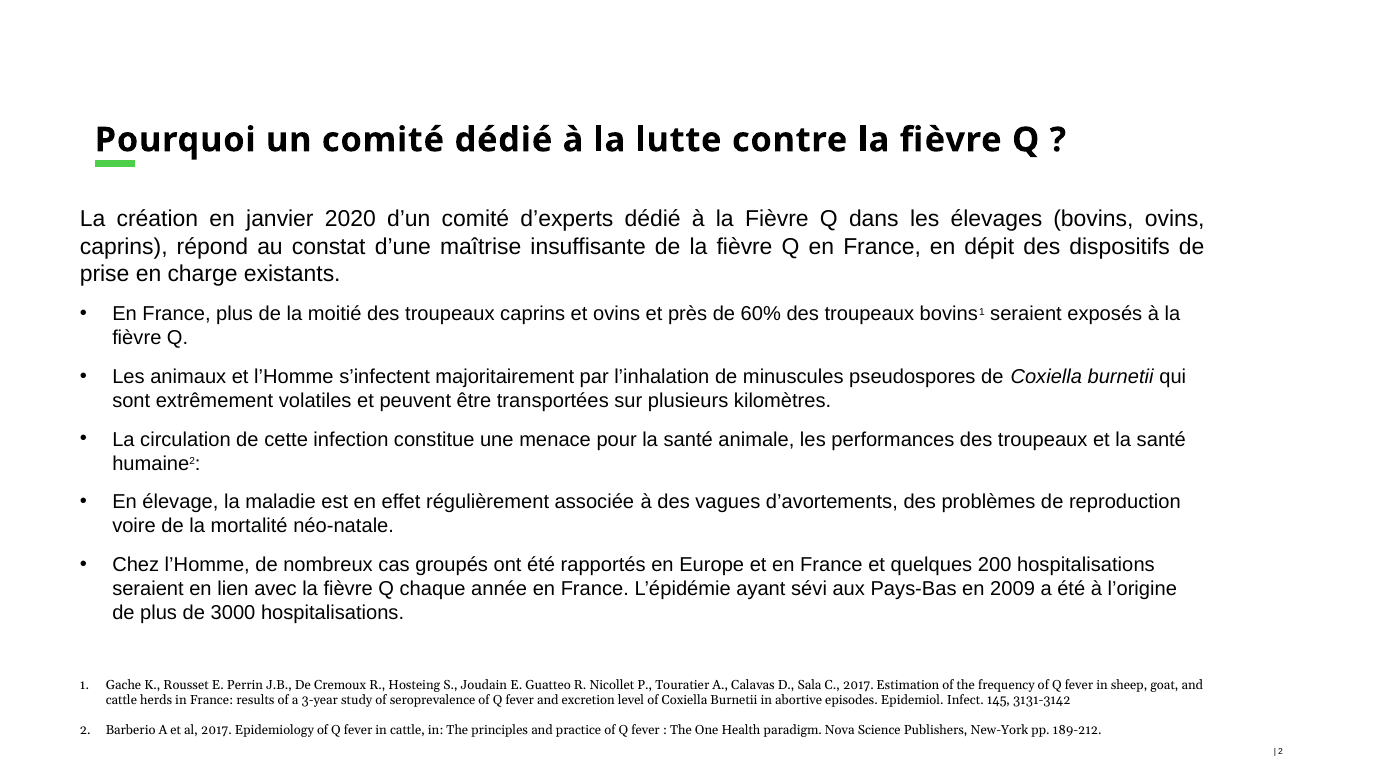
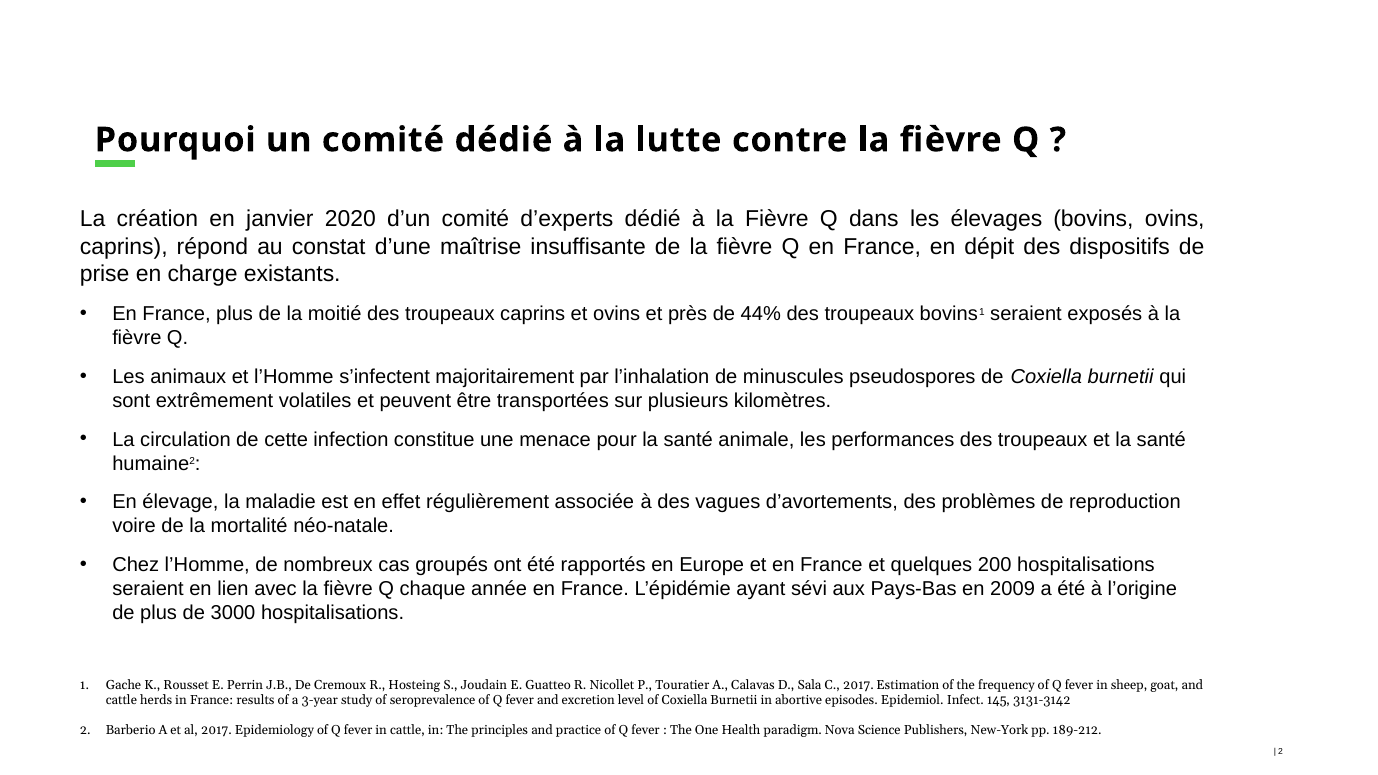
60%: 60% -> 44% (761, 314)
